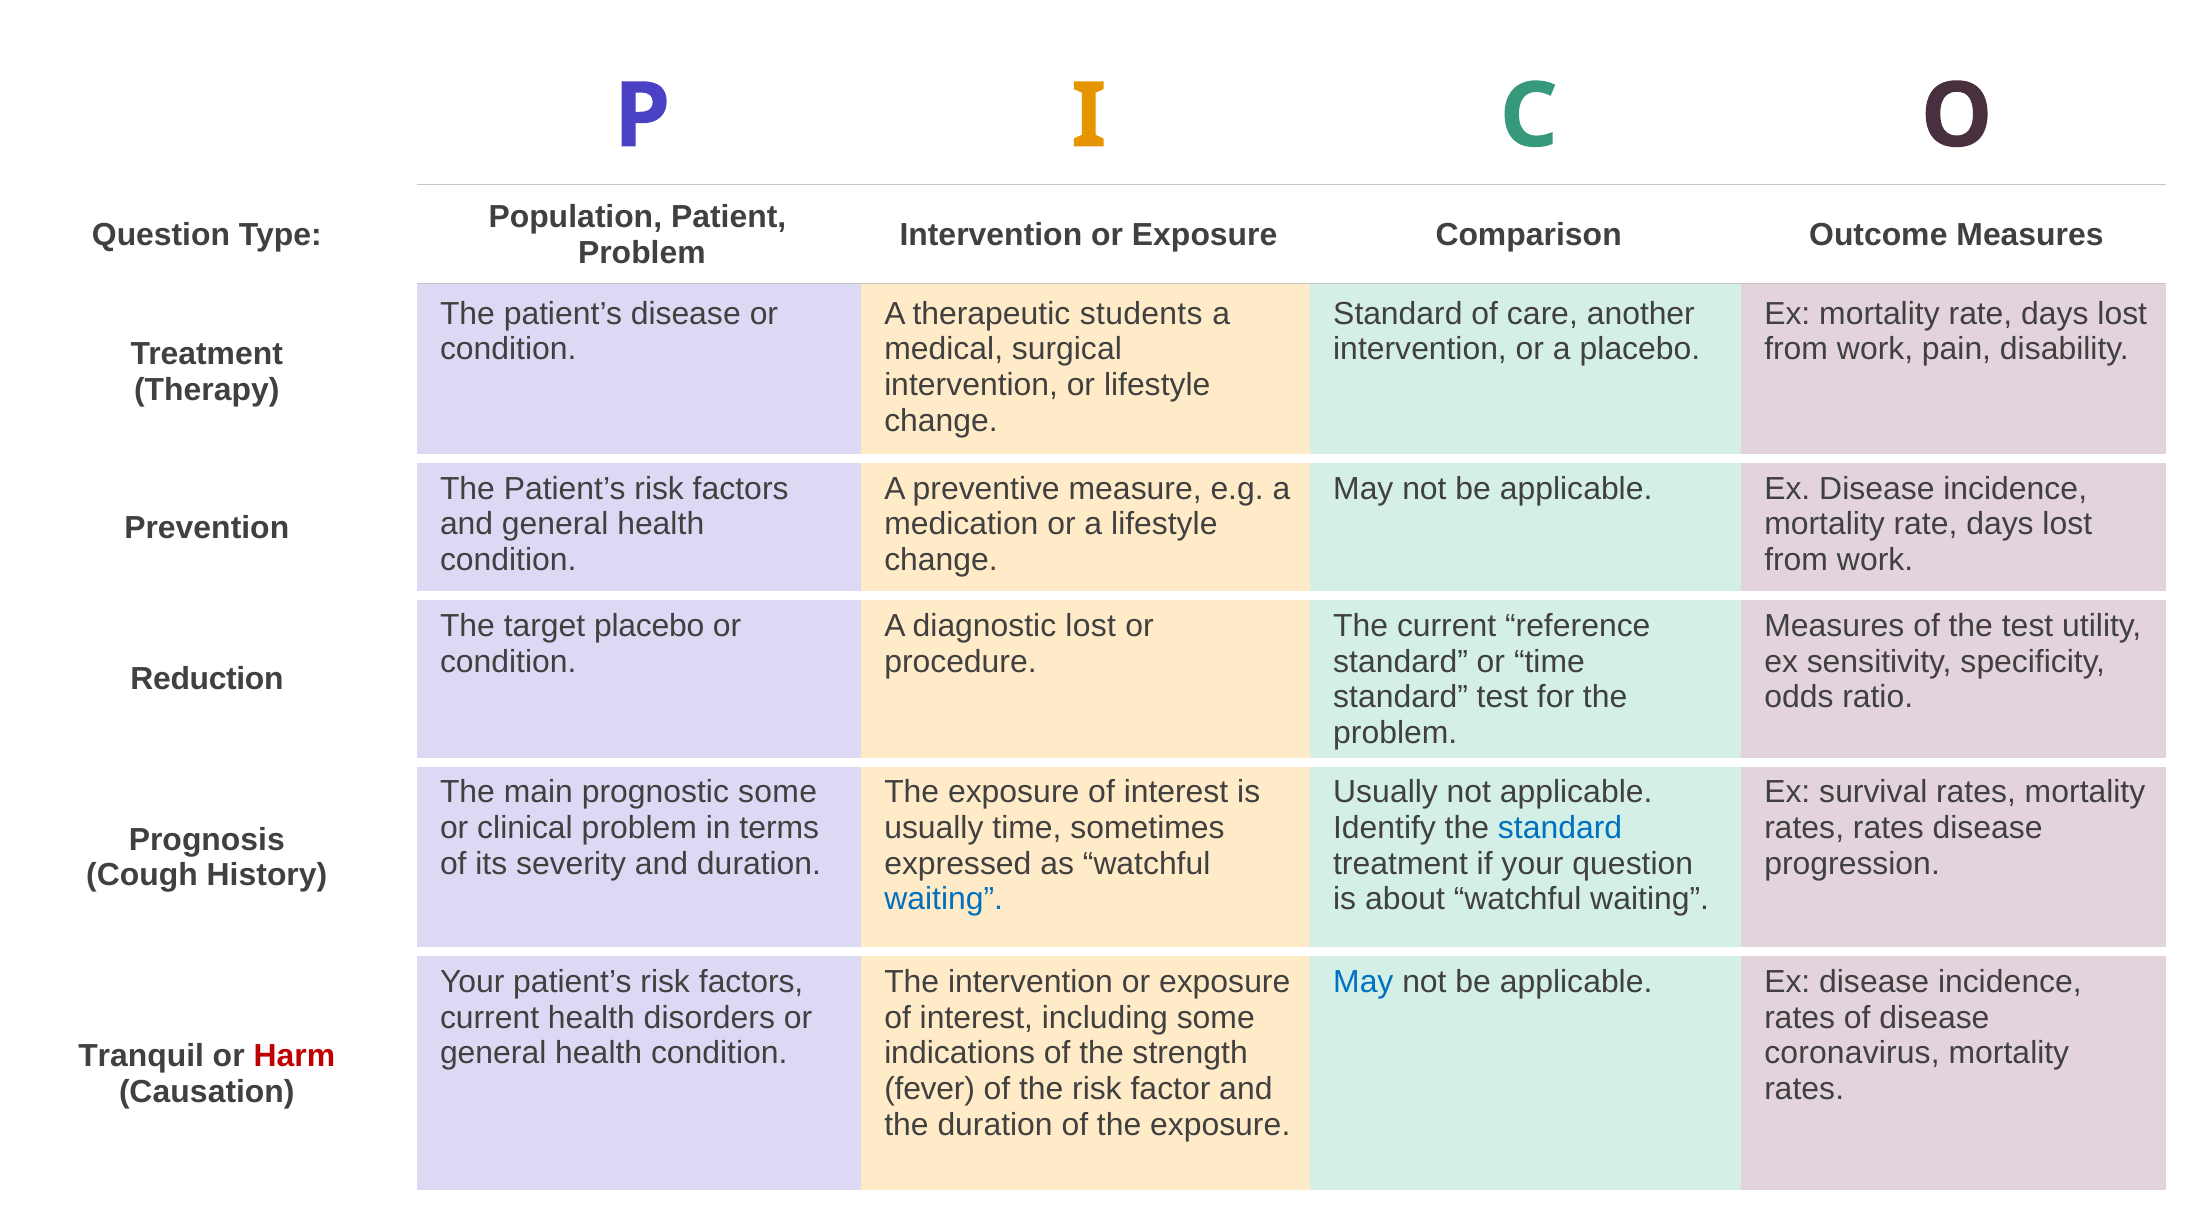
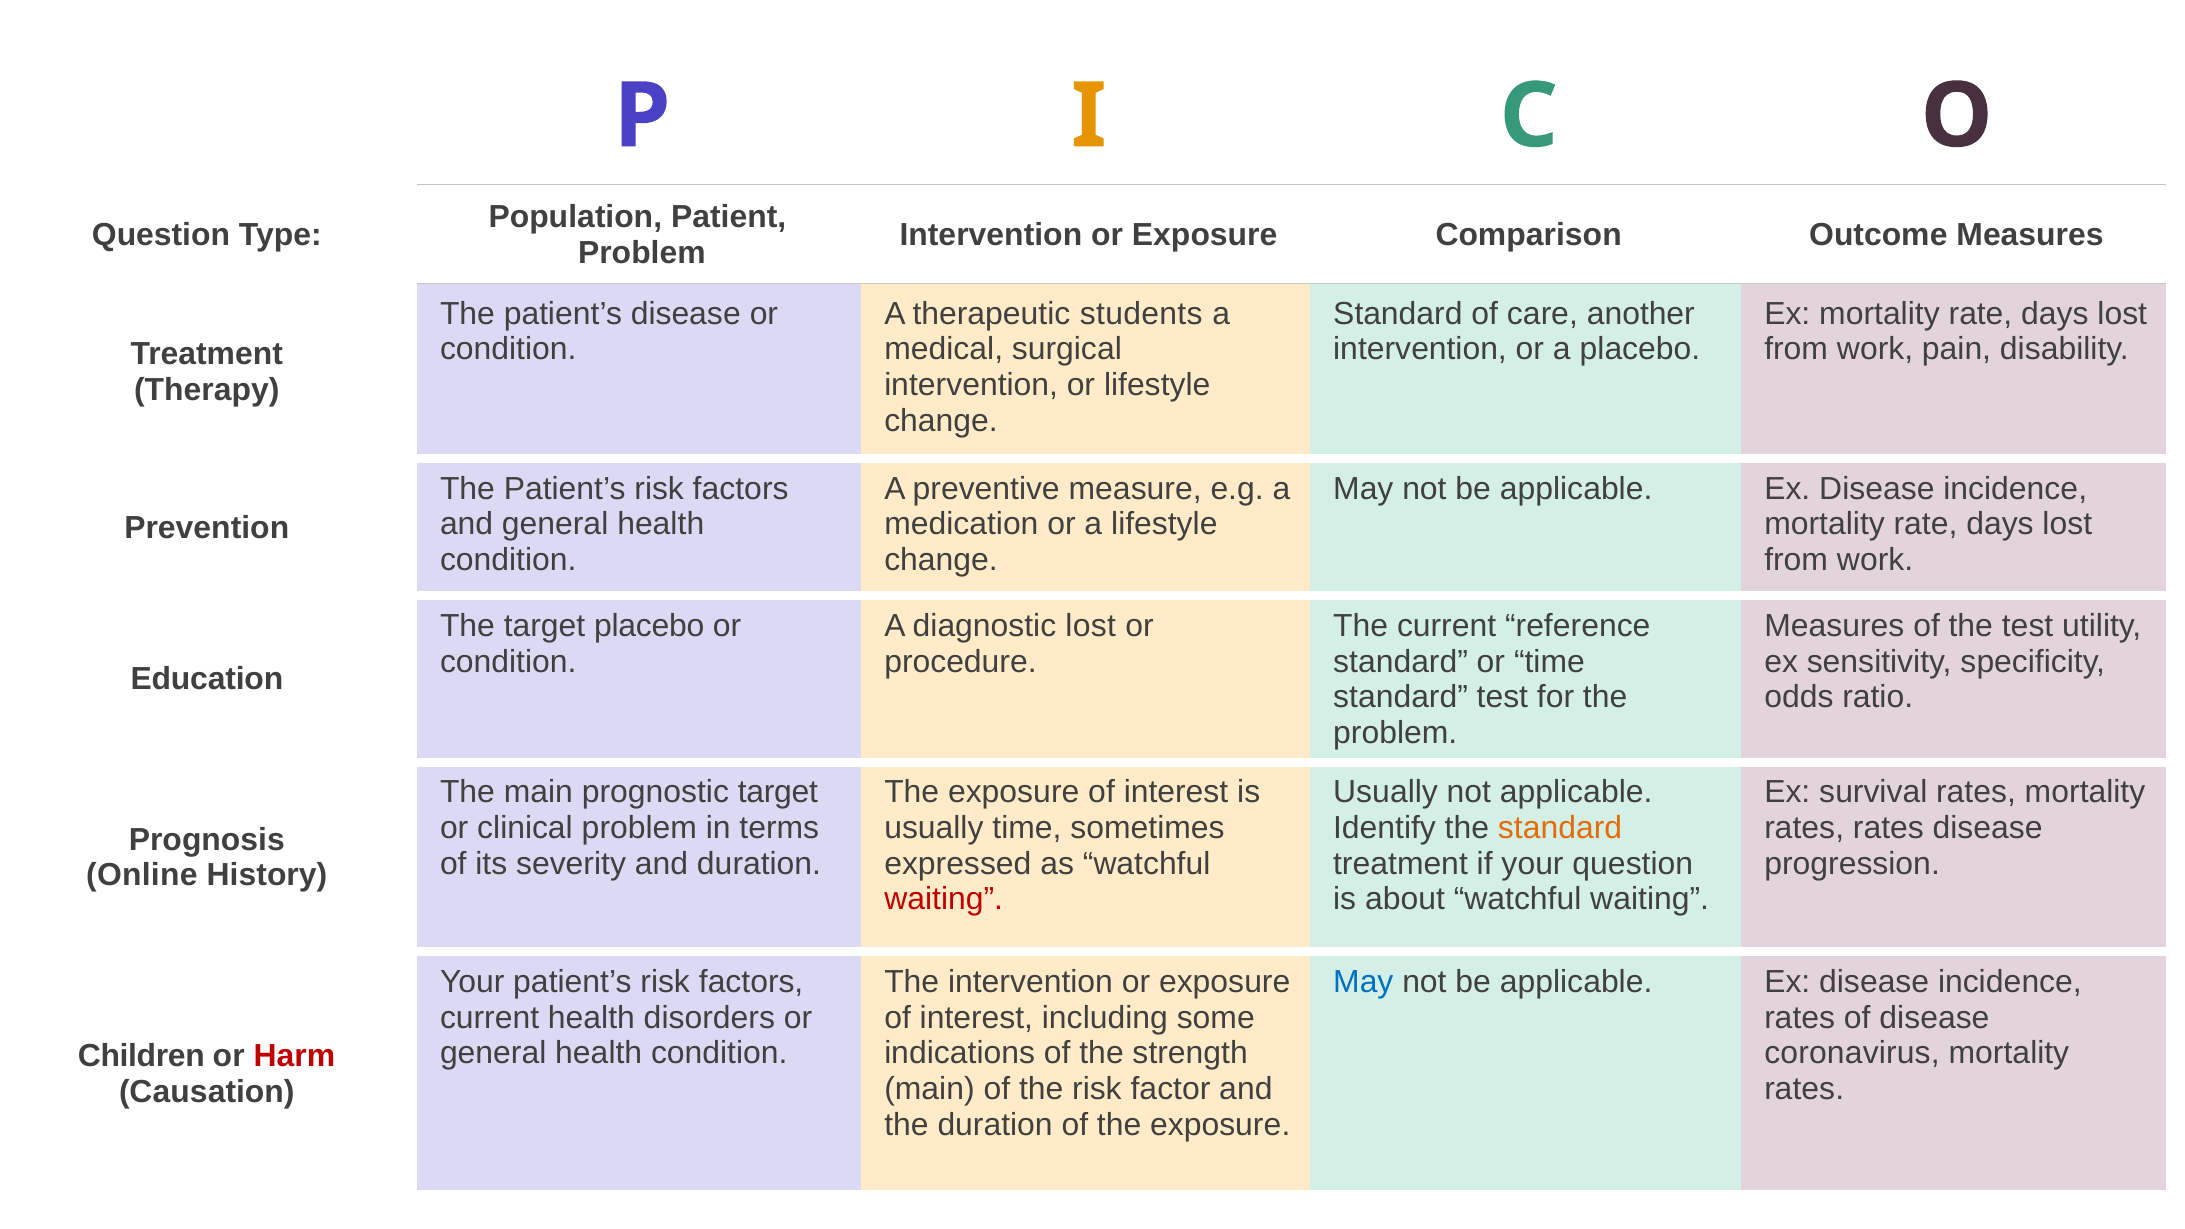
Reduction: Reduction -> Education (207, 679)
prognostic some: some -> target (778, 792)
standard colour: blue -> orange (1560, 828)
Cough: Cough -> Online (142, 875)
waiting colour: blue -> red (944, 899)
Tranquil: Tranquil -> Children (141, 1056)
fever: fever -> main (929, 1089)
